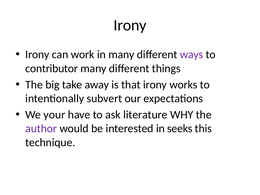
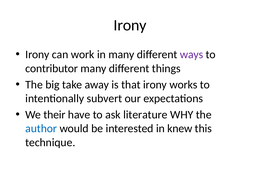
your: your -> their (54, 115)
author colour: purple -> blue (41, 129)
seeks: seeks -> knew (180, 129)
